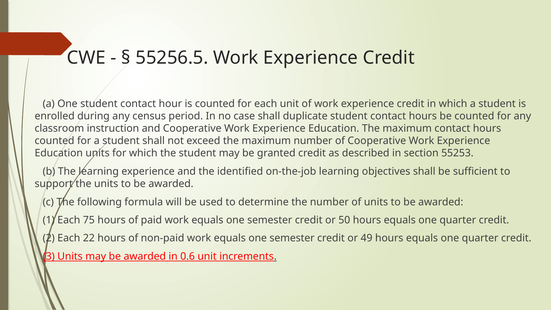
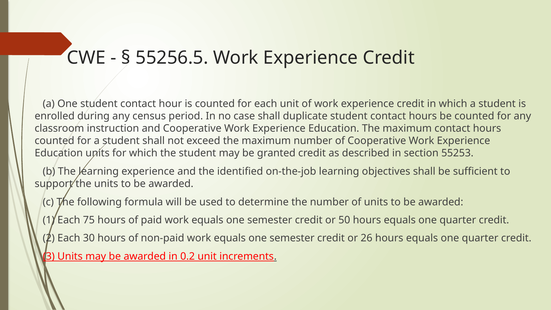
22: 22 -> 30 (89, 238)
49: 49 -> 26 (367, 238)
0.6: 0.6 -> 0.2 (188, 256)
